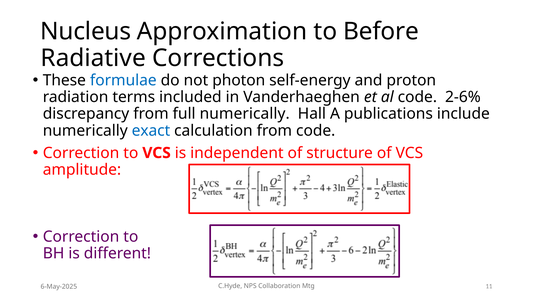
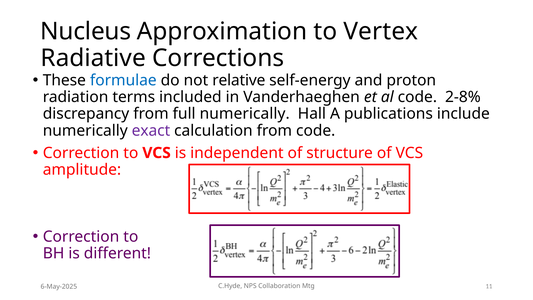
Before: Before -> Vertex (381, 32)
photon: photon -> relative (239, 80)
2-6%: 2-6% -> 2-8% (463, 97)
exact colour: blue -> purple (151, 131)
